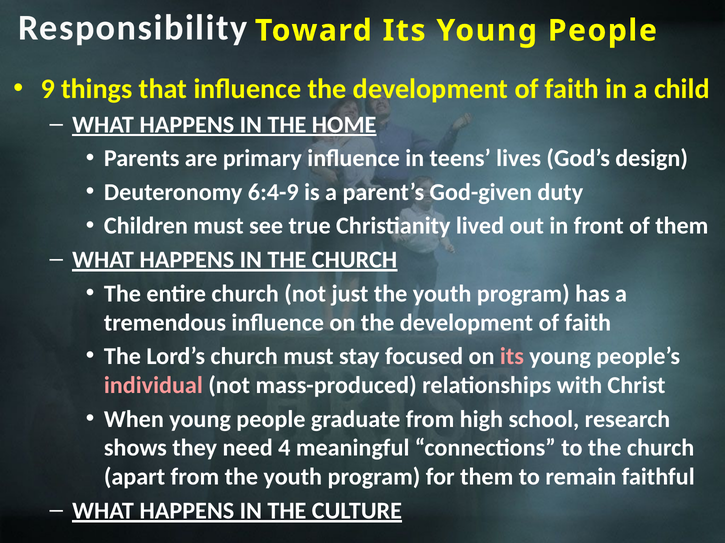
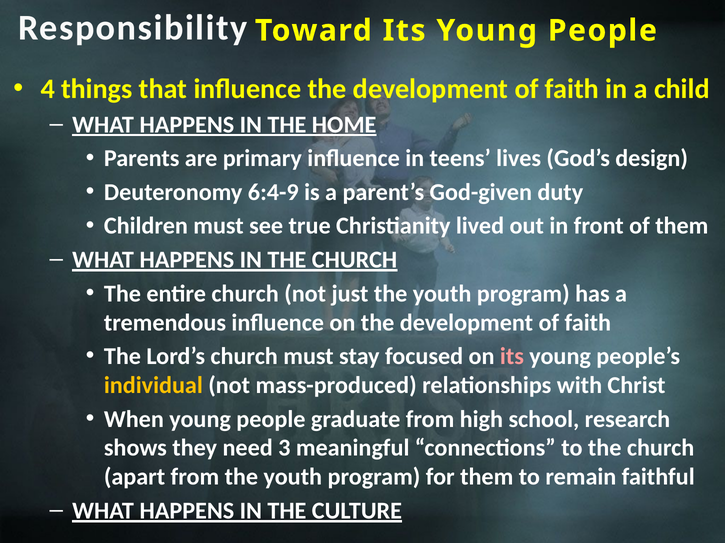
9: 9 -> 4 (48, 89)
individual colour: pink -> yellow (153, 386)
4: 4 -> 3 (284, 449)
